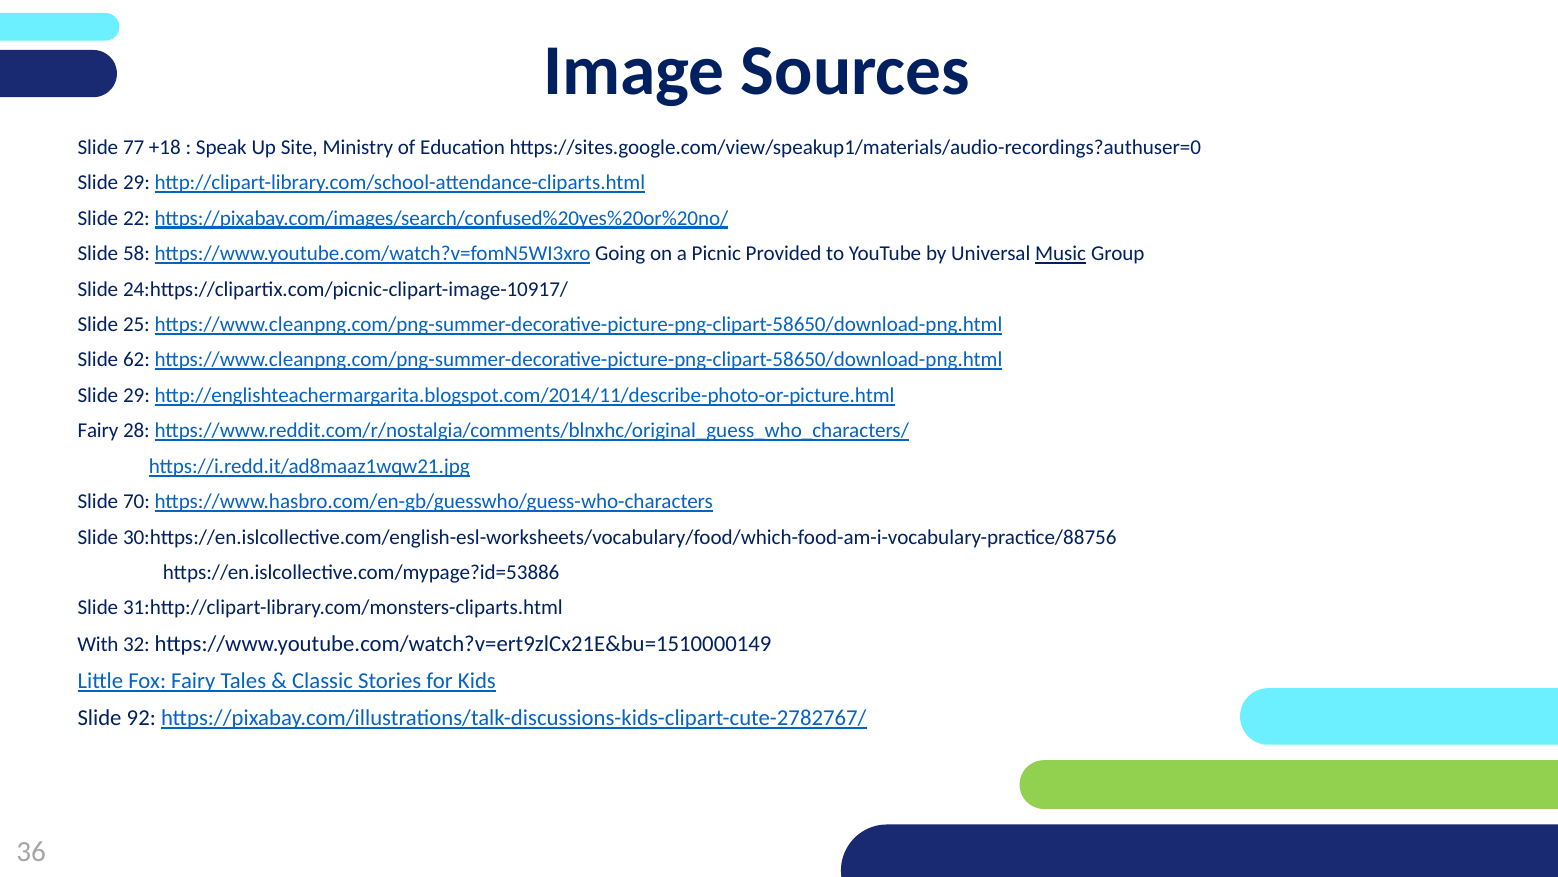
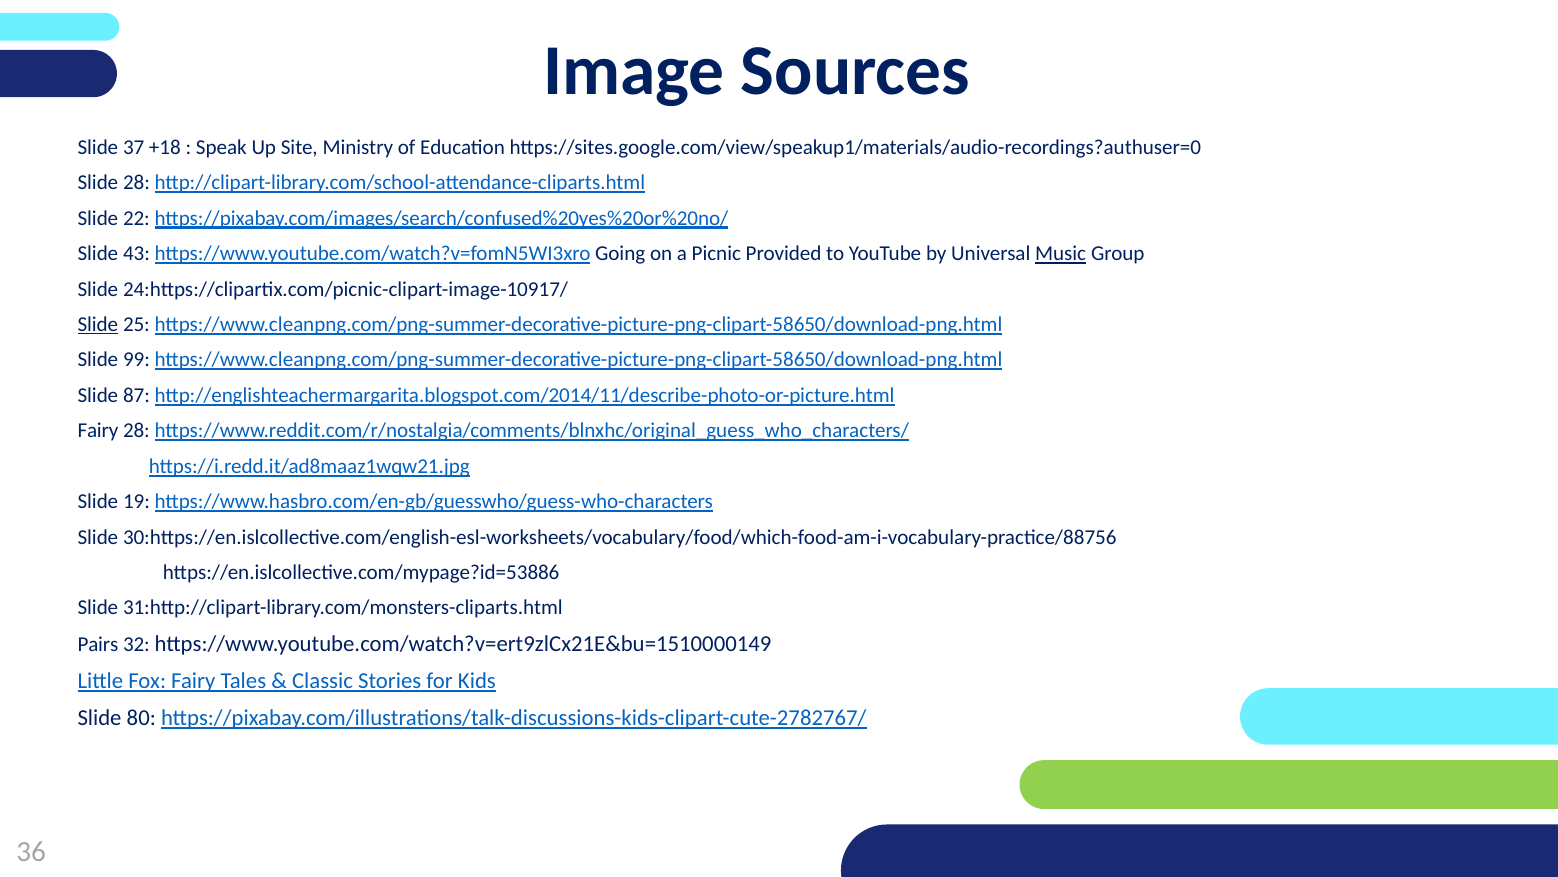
77: 77 -> 37 (134, 148)
29: 29 -> 28 (136, 183)
58: 58 -> 43 (136, 254)
Slide underline: none -> present (98, 324)
62: 62 -> 99 (136, 360)
29: 29 -> 87 (136, 395)
70: 70 -> 19 (136, 502)
With: With -> Pairs (98, 644)
92: 92 -> 80 (141, 718)
